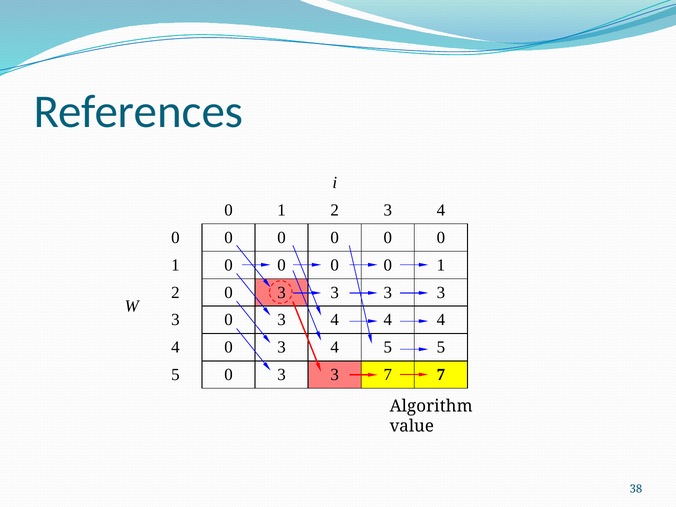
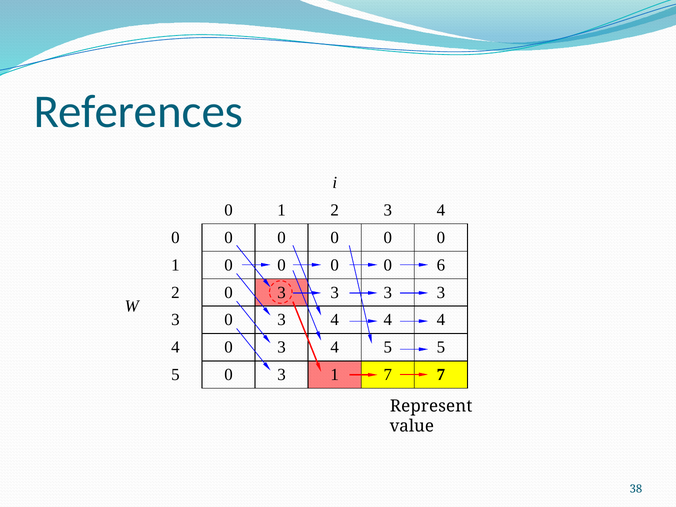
1: 1 -> 6 (441, 265)
5 0 3 3: 3 -> 1 (335, 375)
Algorithm: Algorithm -> Represent (431, 406)
